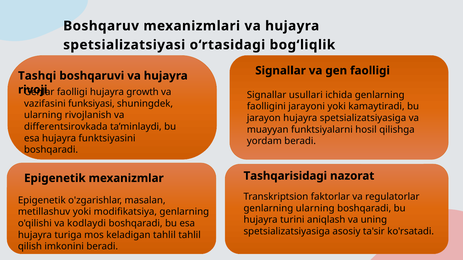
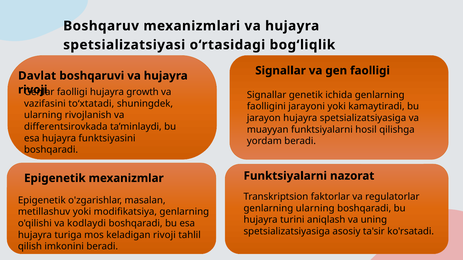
Tashqi: Tashqi -> Davlat (37, 76)
usullari: usullari -> genetik (306, 95)
funksiyasi: funksiyasi -> toʻxtatadi (91, 104)
Tashqarisidagi: Tashqarisidagi -> Funktsiyalarni (285, 176)
keladigan tahlil: tahlil -> rivoji (164, 235)
